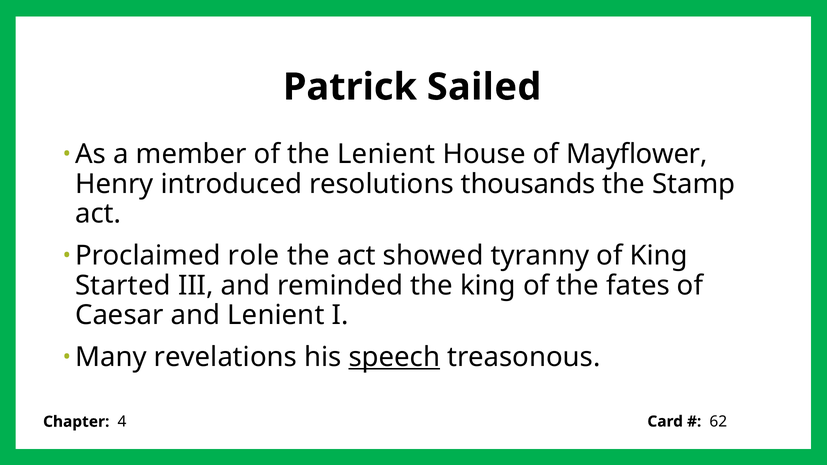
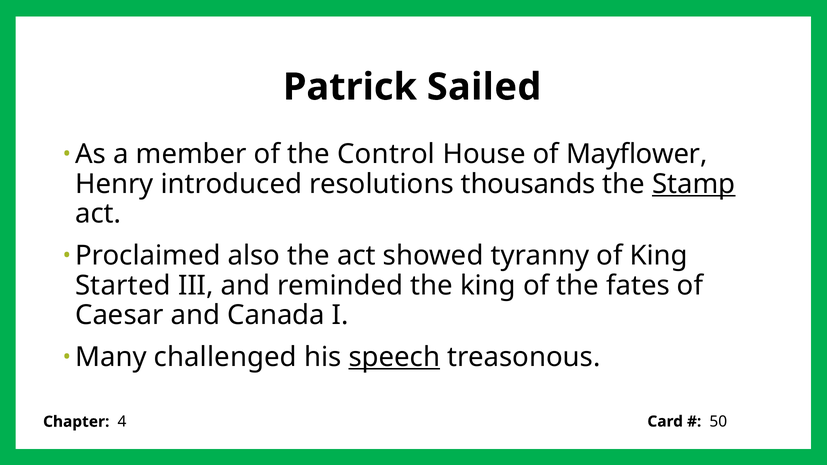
the Lenient: Lenient -> Control (386, 154)
Stamp underline: none -> present (694, 184)
role: role -> also (254, 256)
and Lenient: Lenient -> Canada (276, 315)
revelations: revelations -> challenged (225, 357)
62: 62 -> 50 (718, 422)
